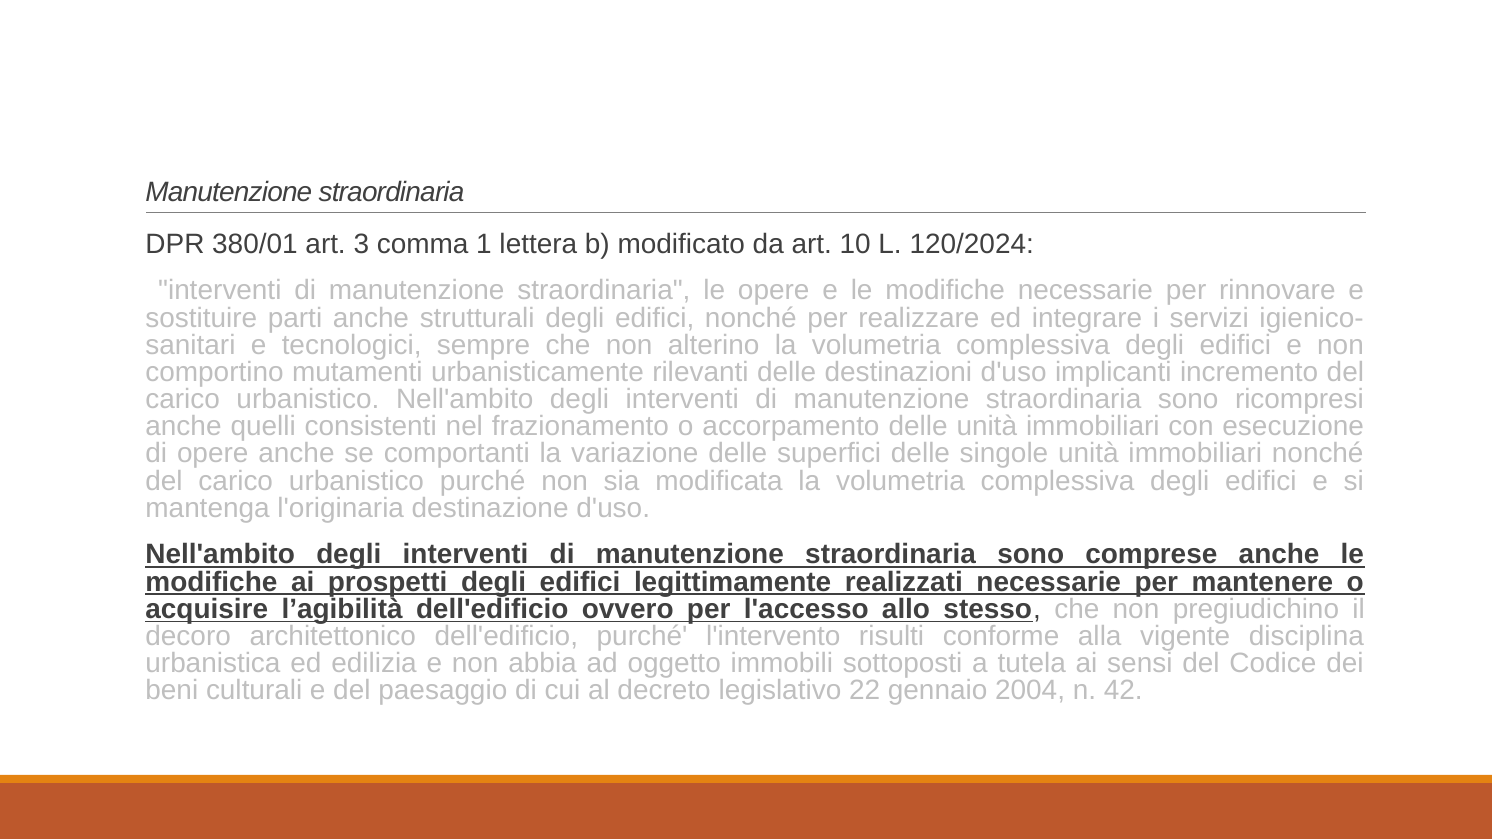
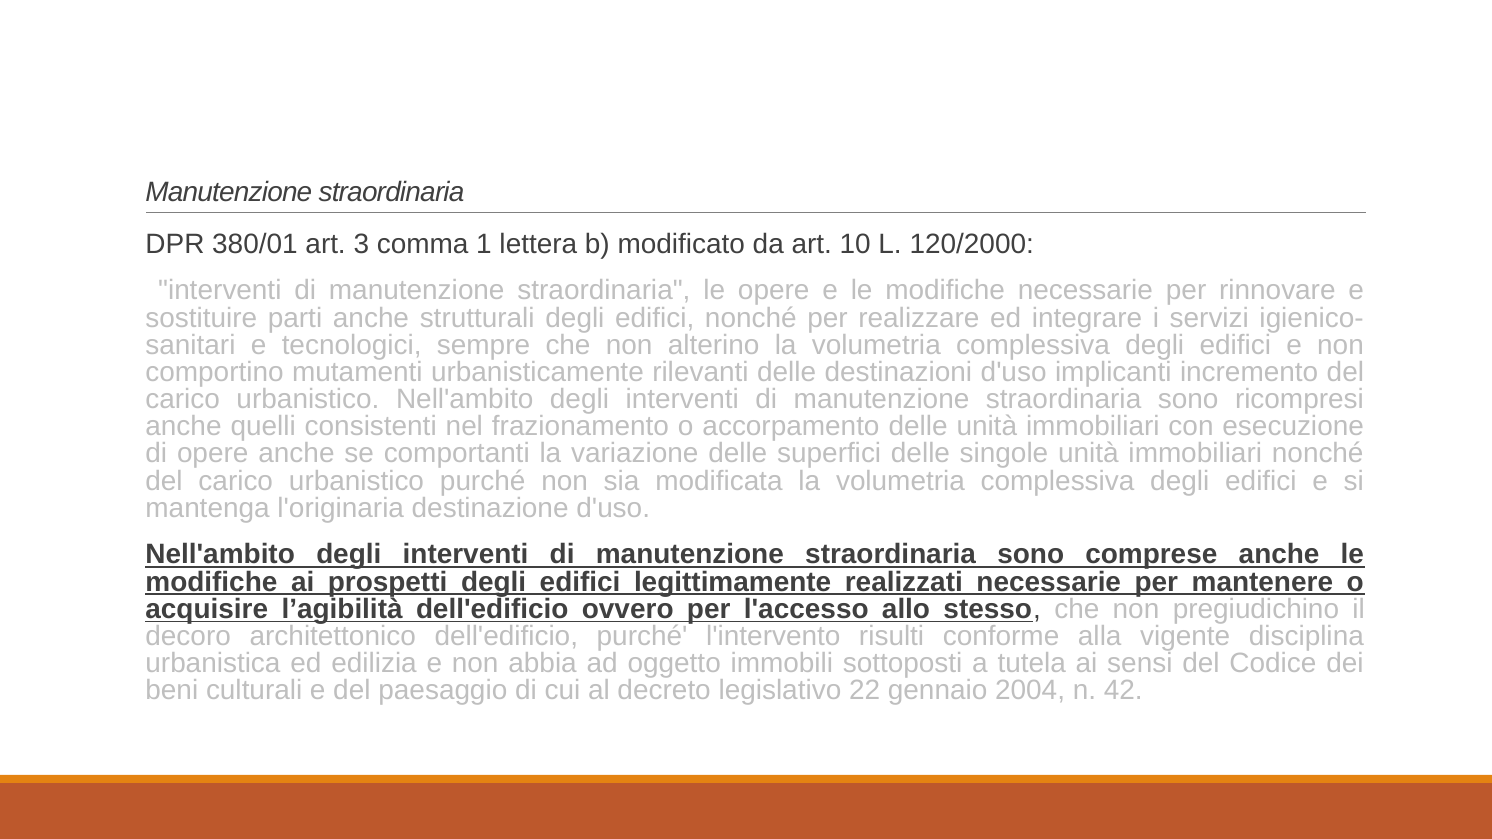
120/2024: 120/2024 -> 120/2000 (972, 244)
